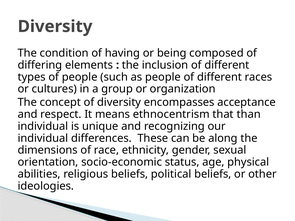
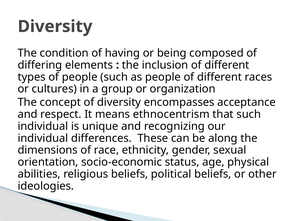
that than: than -> such (249, 114)
